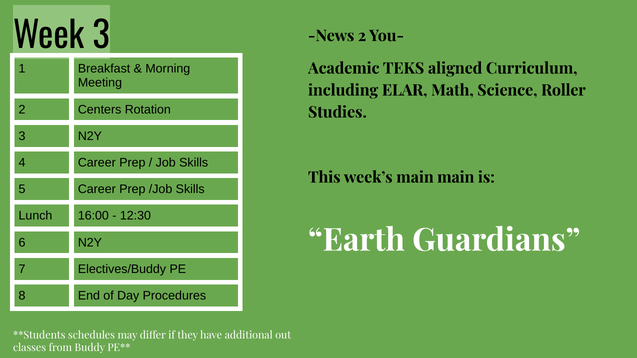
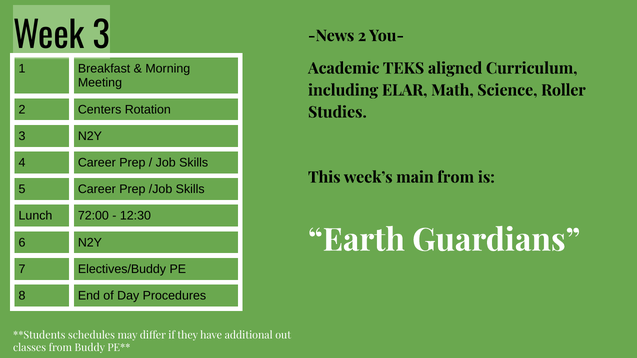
main main: main -> from (456, 178)
16:00: 16:00 -> 72:00 (93, 216)
